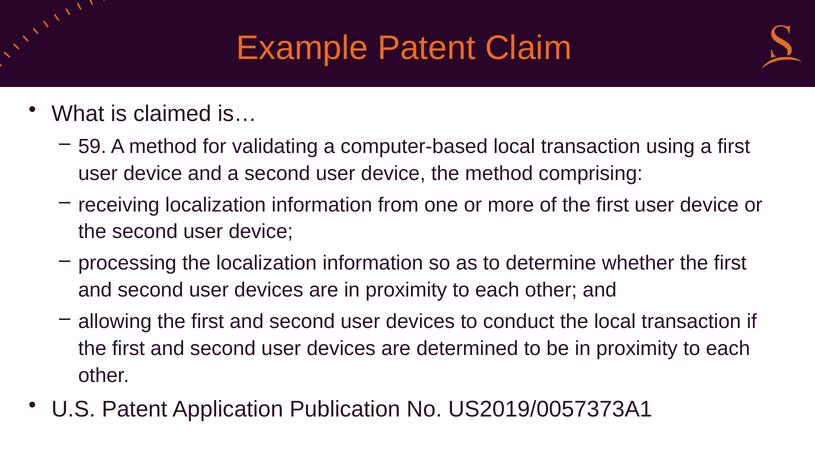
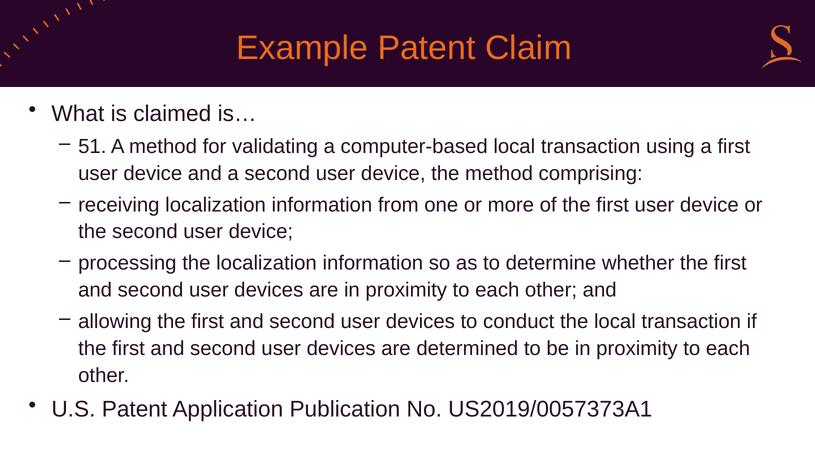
59: 59 -> 51 (92, 146)
